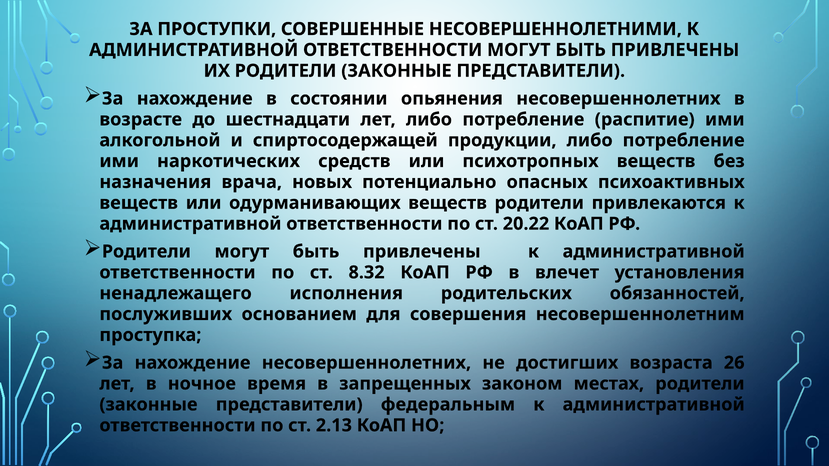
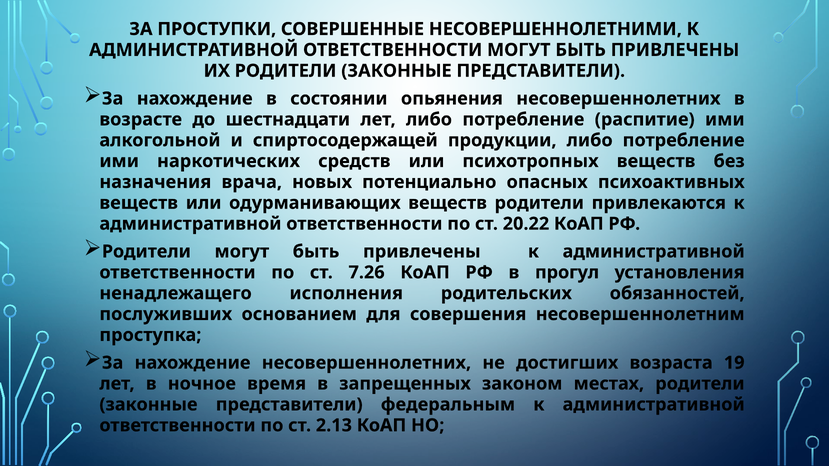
8.32: 8.32 -> 7.26 (367, 273)
влечет: влечет -> прогул (567, 273)
26: 26 -> 19 (734, 363)
